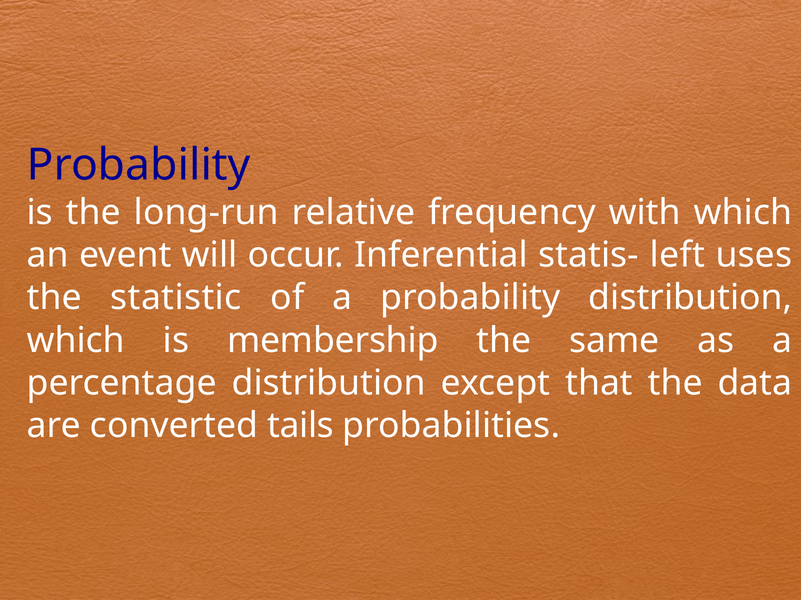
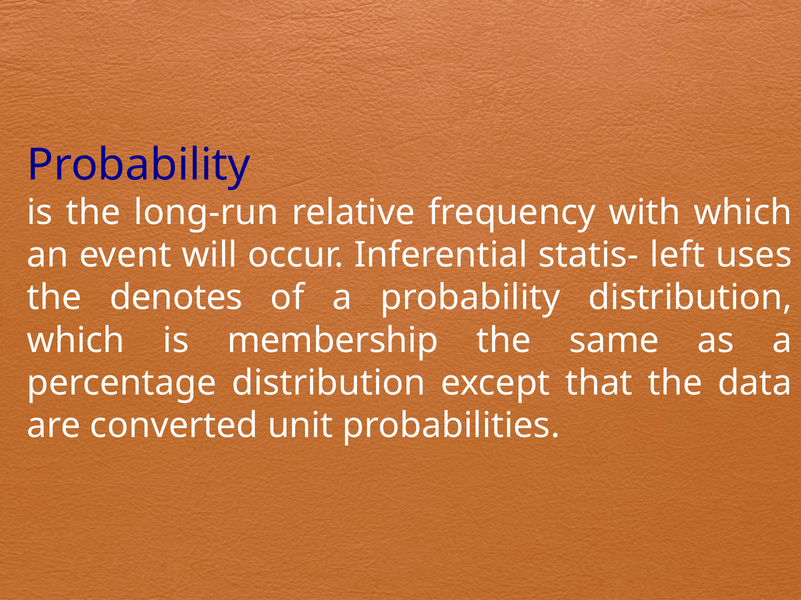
statistic: statistic -> denotes (176, 298)
tails: tails -> unit (300, 426)
